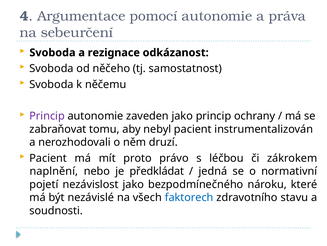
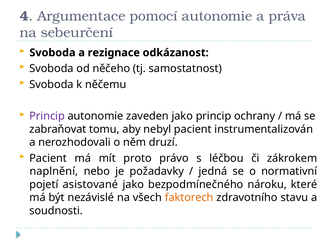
předkládat: předkládat -> požadavky (157, 171)
nezávislost: nezávislost -> asistované (90, 184)
faktorech colour: blue -> orange (189, 197)
